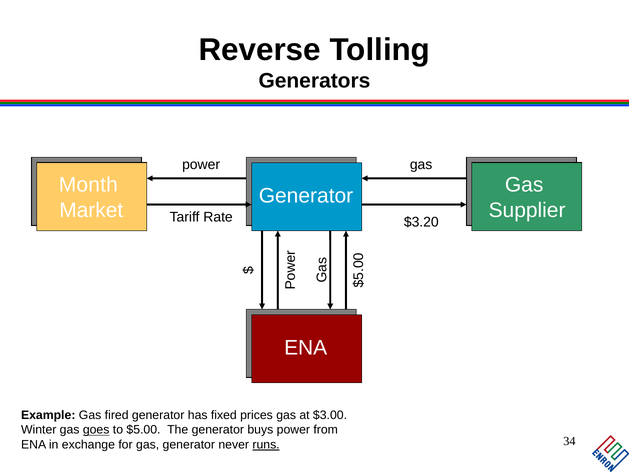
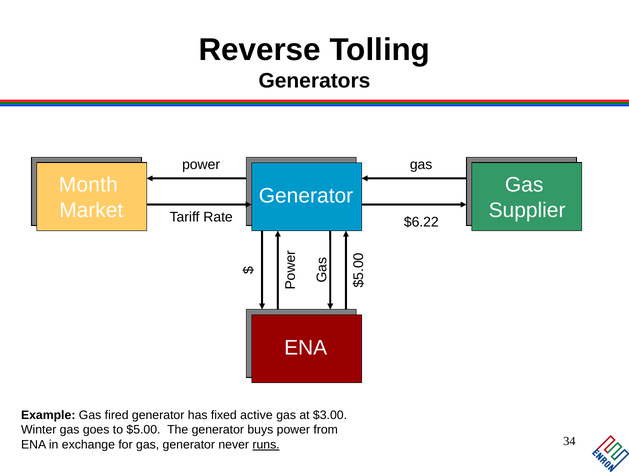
$3.20: $3.20 -> $6.22 (421, 222)
prices: prices -> active (256, 415)
goes underline: present -> none (96, 430)
